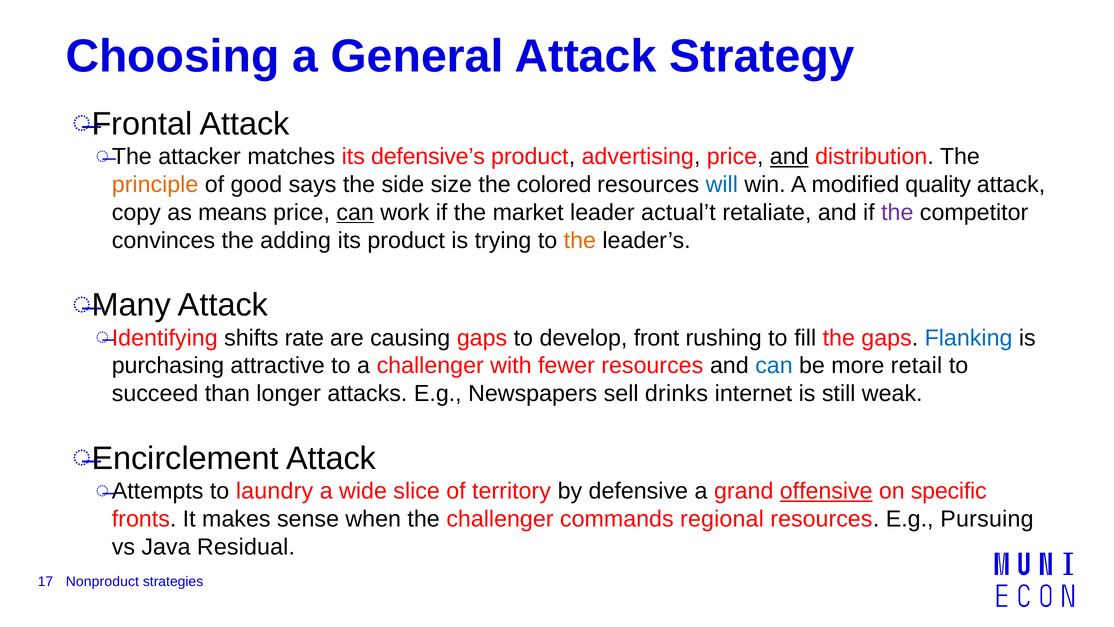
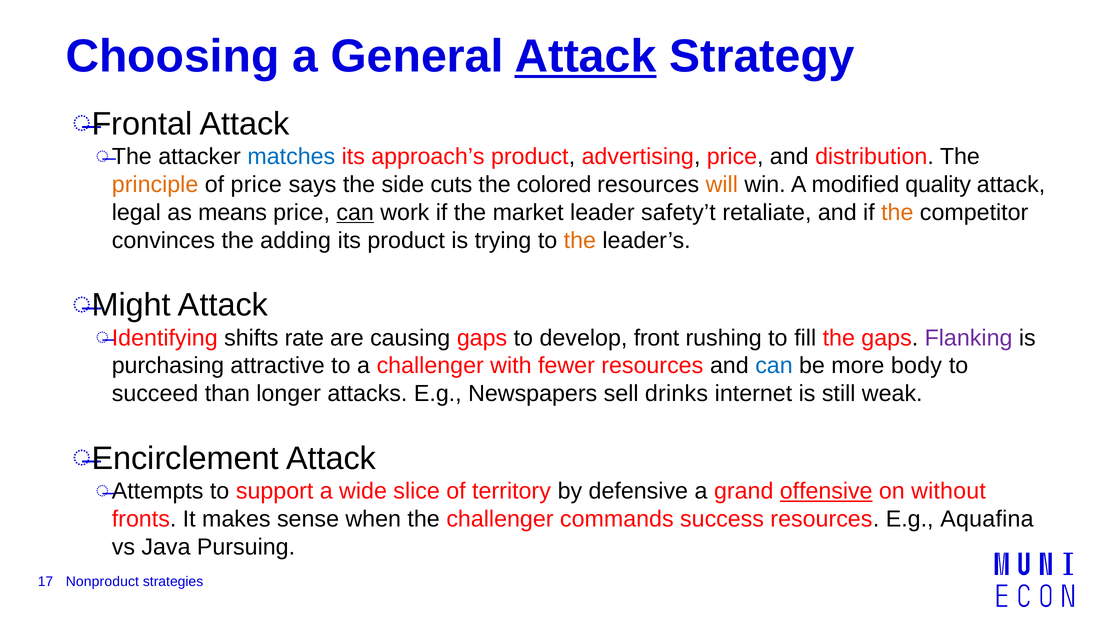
Attack underline: none -> present (585, 56)
matches colour: black -> blue (291, 157)
defensive’s: defensive’s -> approach’s (428, 157)
and underline: present -> none (789, 157)
of good: good -> price (256, 184)
size: size -> cuts (451, 184)
will colour: blue -> orange (722, 184)
copy: copy -> legal (136, 212)
actual’t: actual’t -> safety’t (678, 212)
the colour: purple -> orange (897, 212)
Many: Many -> Might (131, 305)
Flanking colour: blue -> purple (969, 338)
retail: retail -> body (916, 366)
laundry: laundry -> support (275, 491)
specific: specific -> without (949, 491)
regional: regional -> success (722, 519)
Pursuing: Pursuing -> Aquafina (987, 519)
Residual: Residual -> Pursuing (246, 547)
